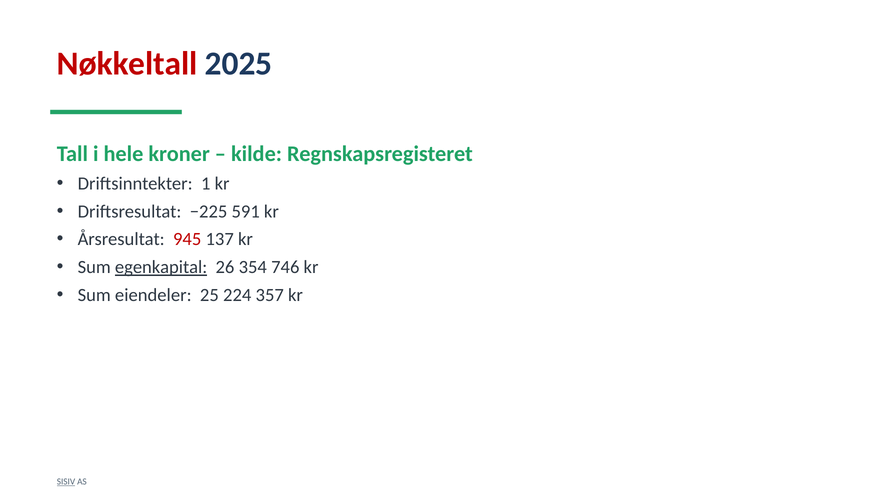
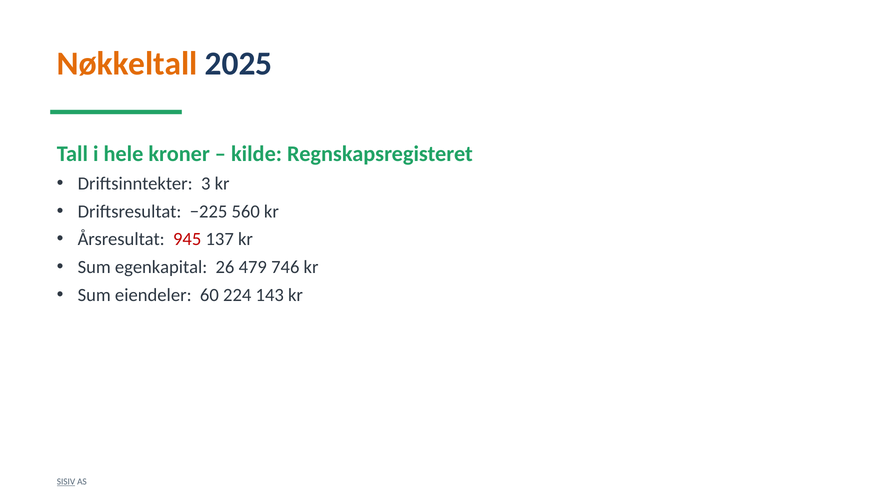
Nøkkeltall colour: red -> orange (127, 64)
1: 1 -> 3 (206, 183)
591: 591 -> 560 (246, 211)
egenkapital underline: present -> none (161, 267)
354: 354 -> 479 (253, 267)
25: 25 -> 60 (209, 295)
357: 357 -> 143 (270, 295)
